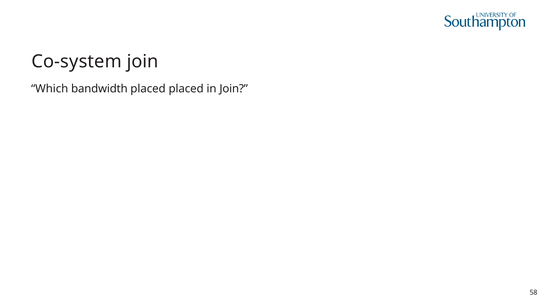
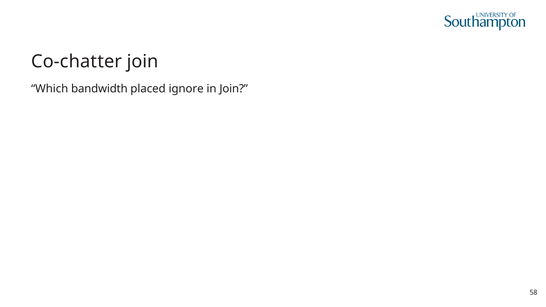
Co-system: Co-system -> Co-chatter (77, 61)
placed placed: placed -> ignore (186, 89)
